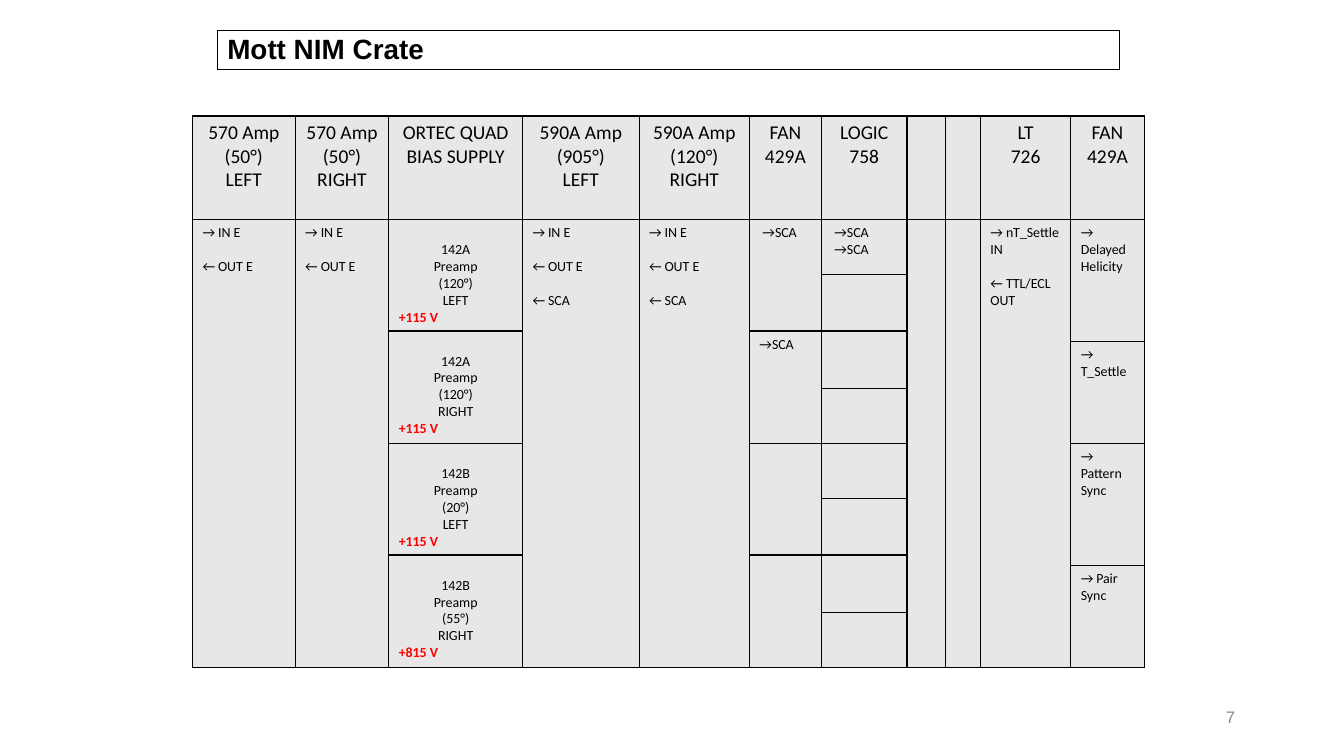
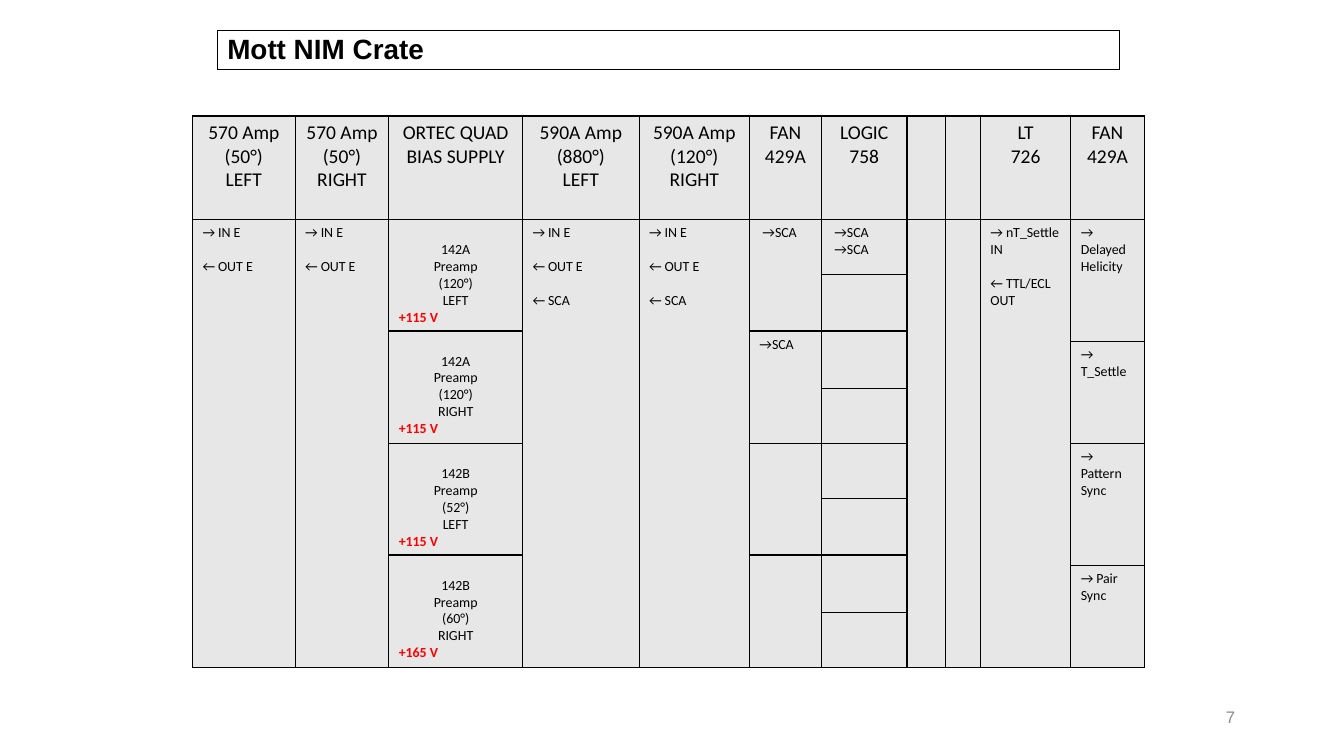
905°: 905° -> 880° (581, 157)
20°: 20° -> 52° (456, 508)
55°: 55° -> 60° (456, 619)
+815: +815 -> +165 (413, 653)
